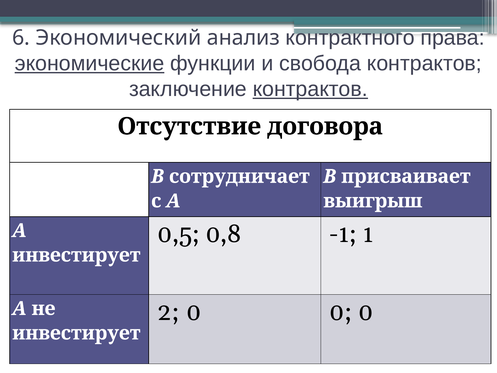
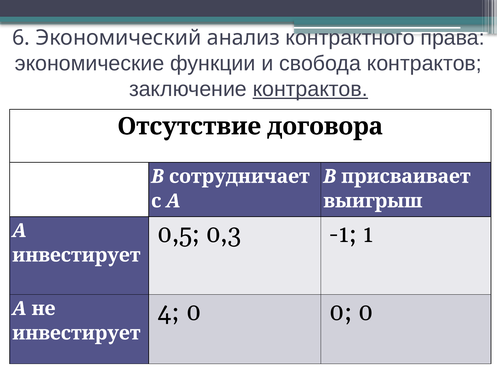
экономические underline: present -> none (90, 63)
0,8: 0,8 -> 0,3 (223, 234)
2: 2 -> 4 (169, 312)
